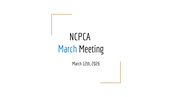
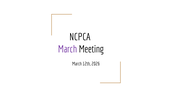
March colour: blue -> purple (68, 49)
